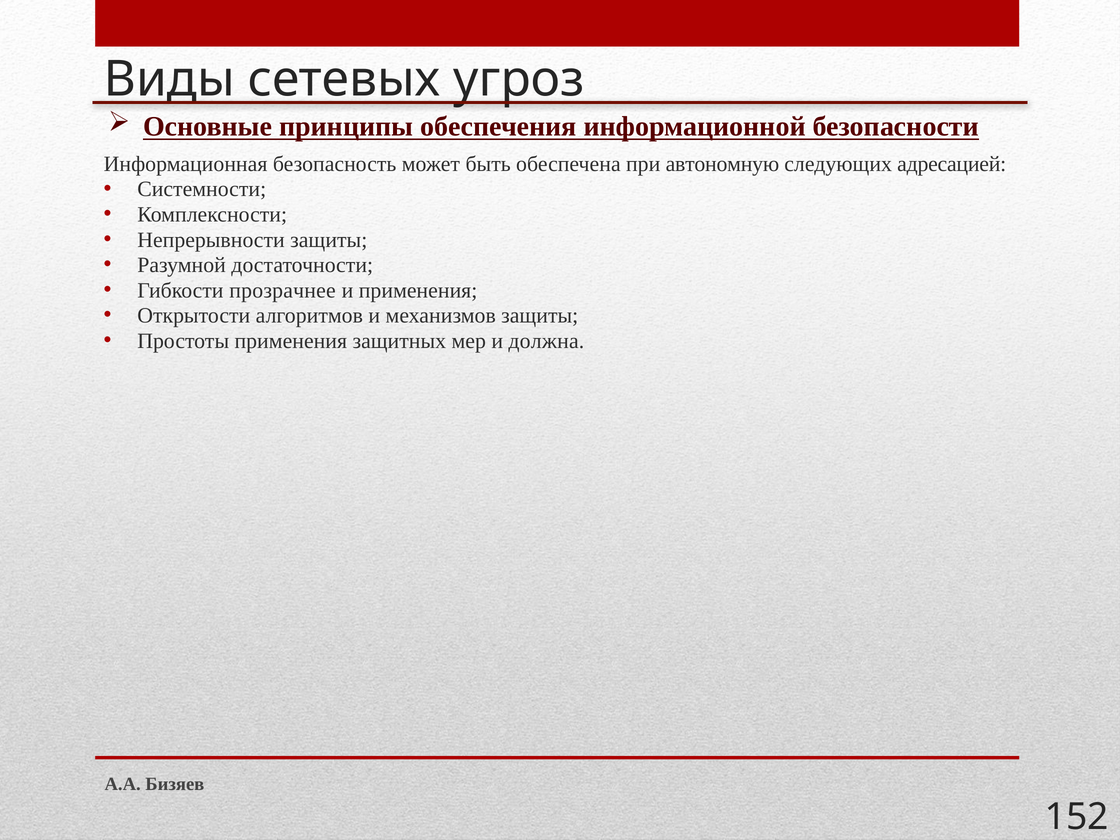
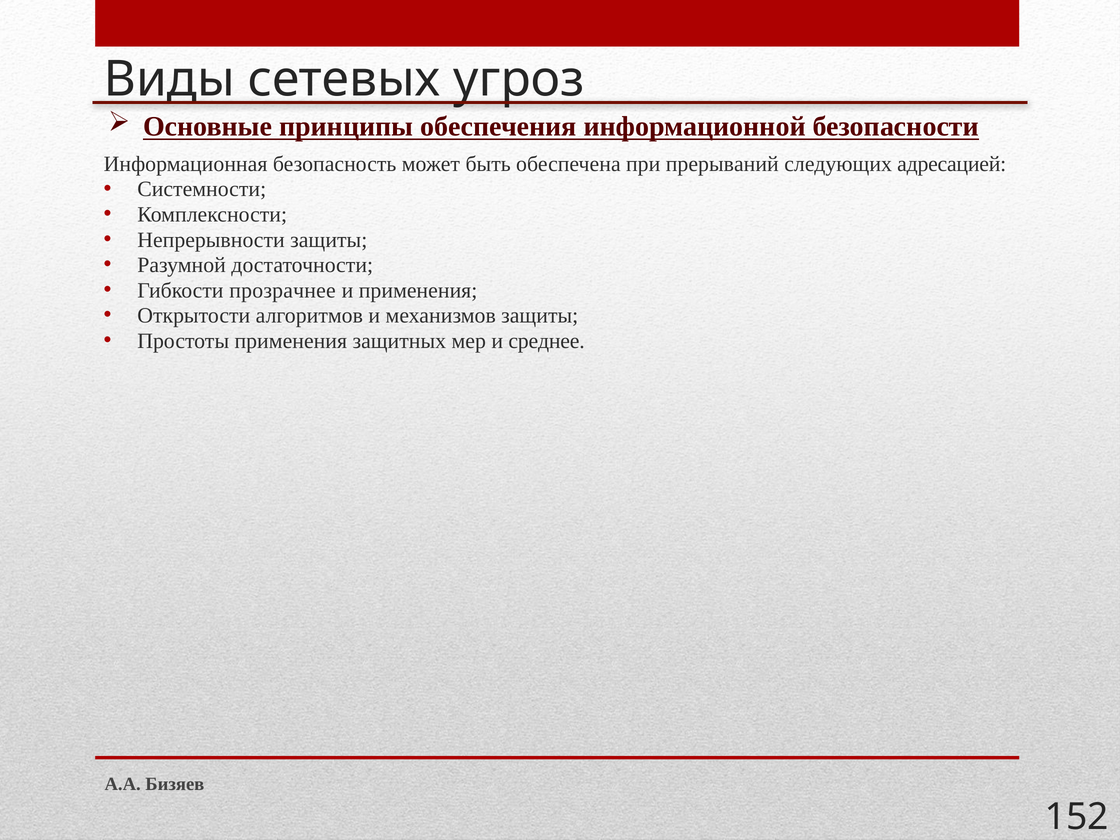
автономную: автономную -> прерываний (722, 164)
должна: должна -> среднее (547, 341)
